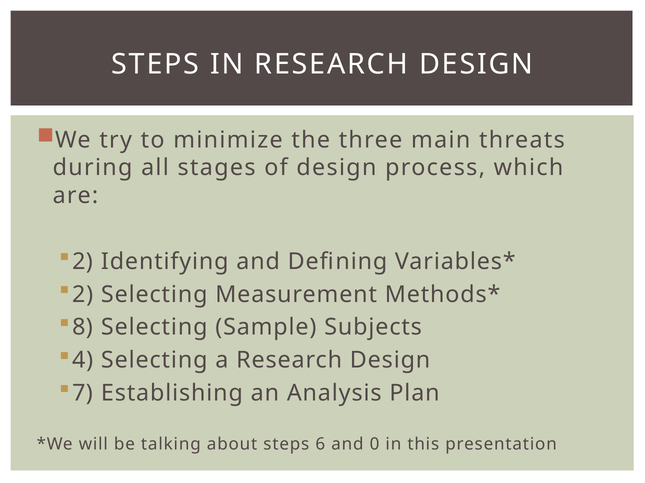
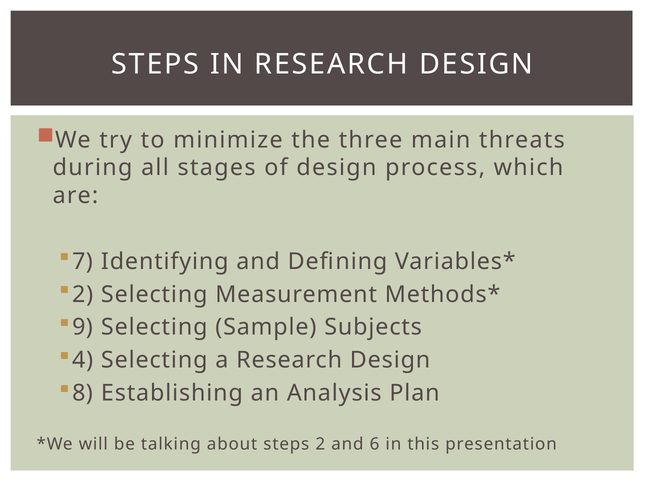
2: 2 -> 7 (82, 262)
8: 8 -> 9 (82, 328)
7: 7 -> 8 (82, 394)
steps 6: 6 -> 2 (320, 445)
0: 0 -> 6 (375, 445)
